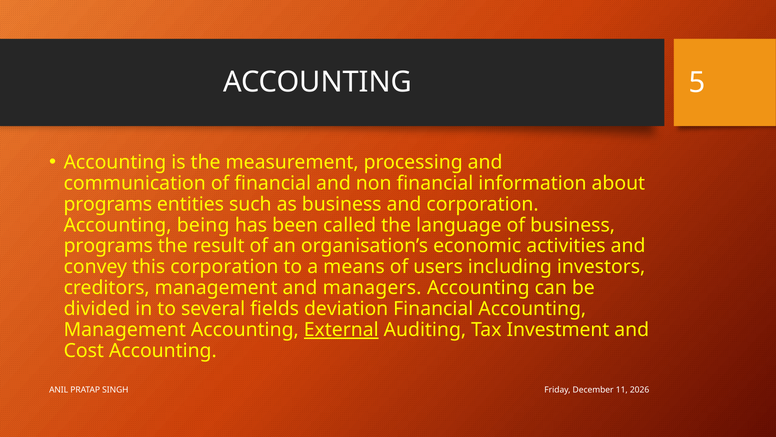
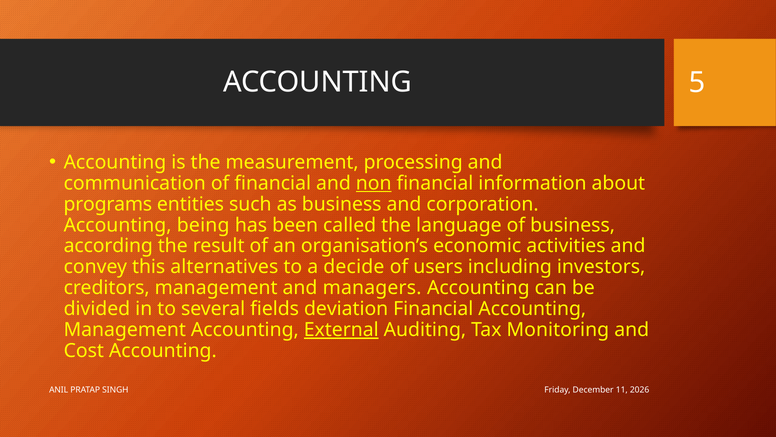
non underline: none -> present (374, 183)
programs: programs -> according (108, 246)
this corporation: corporation -> alternatives (224, 267)
means: means -> decide (354, 267)
Investment: Investment -> Monitoring (558, 330)
